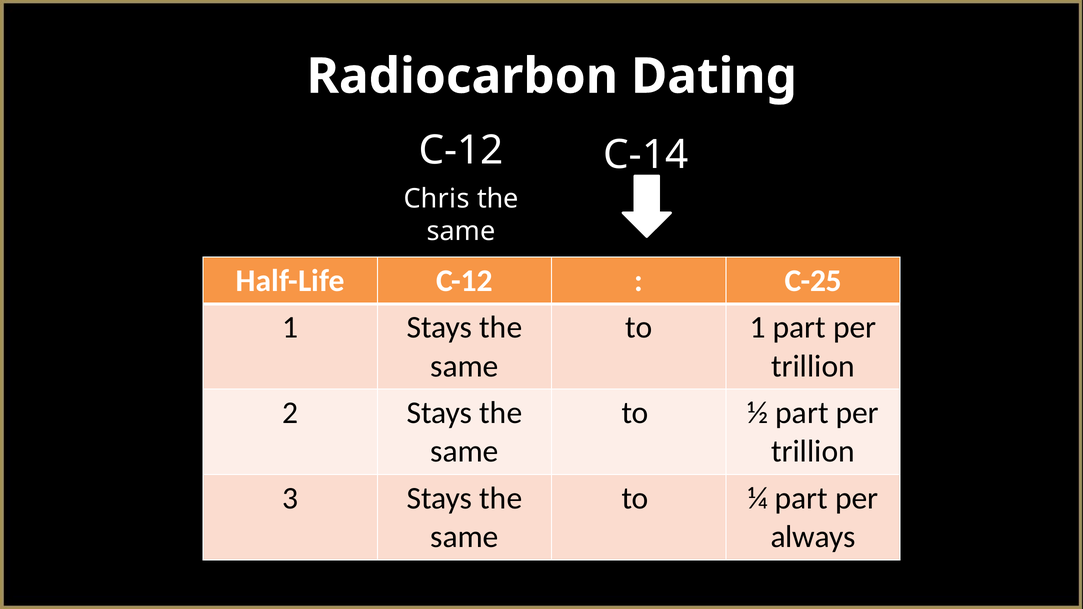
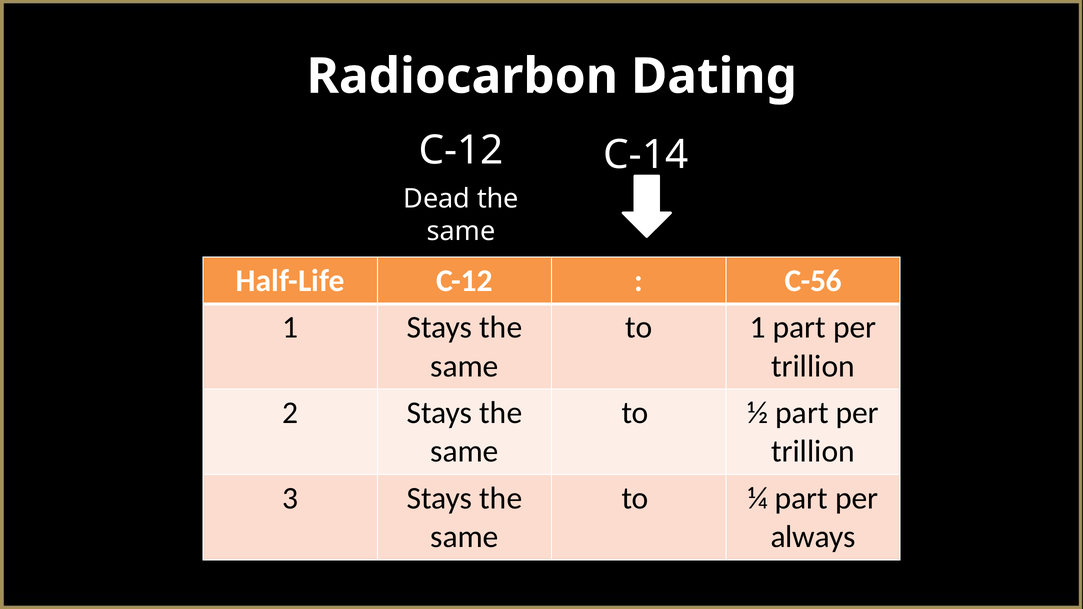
Chris: Chris -> Dead (437, 199)
C-25: C-25 -> C-56 (813, 281)
